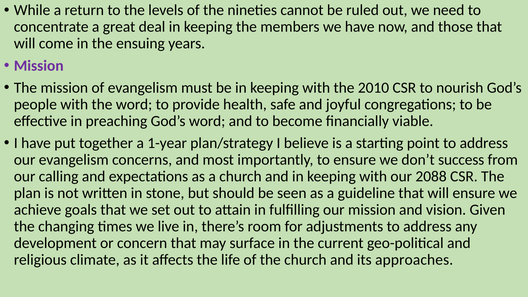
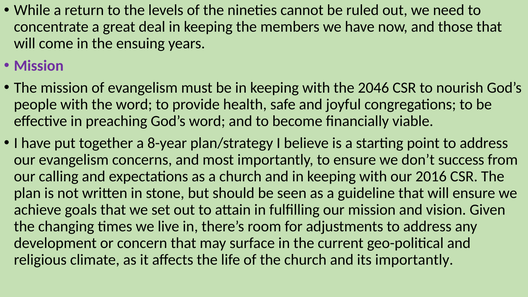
2010: 2010 -> 2046 (373, 88)
1-year: 1-year -> 8-year (167, 143)
2088: 2088 -> 2016 (431, 176)
its approaches: approaches -> importantly (414, 260)
